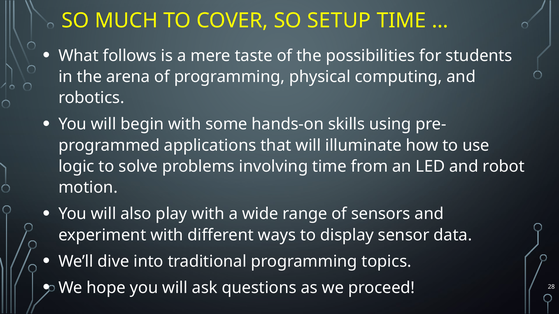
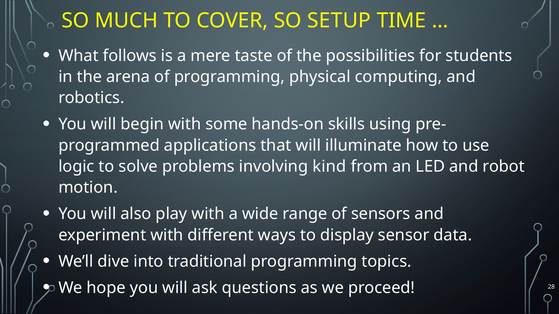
involving time: time -> kind (329, 167)
